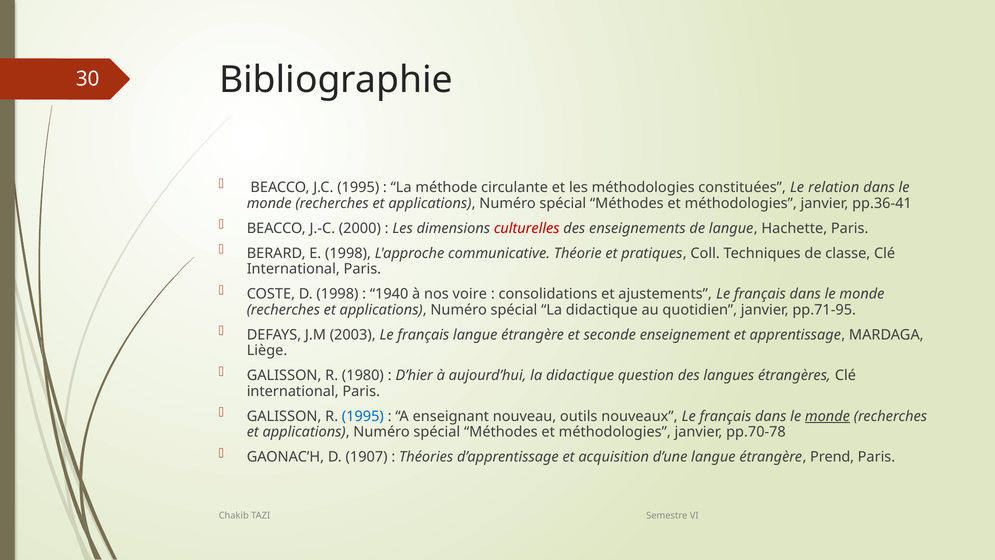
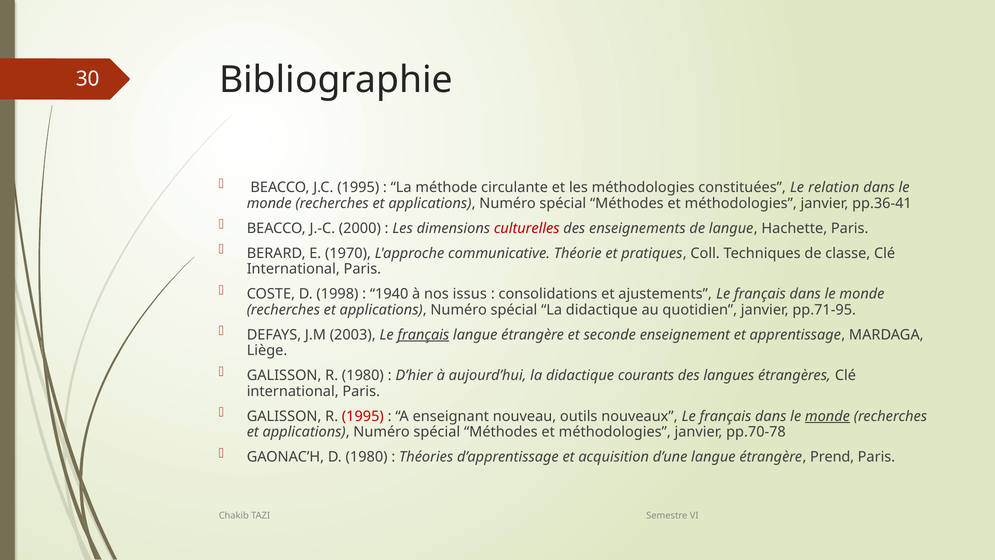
E 1998: 1998 -> 1970 (348, 253)
voire: voire -> issus (470, 294)
français underline: none -> present (423, 335)
question: question -> courants (646, 375)
1995 colour: blue -> red (363, 416)
D 1907: 1907 -> 1980 (367, 457)
